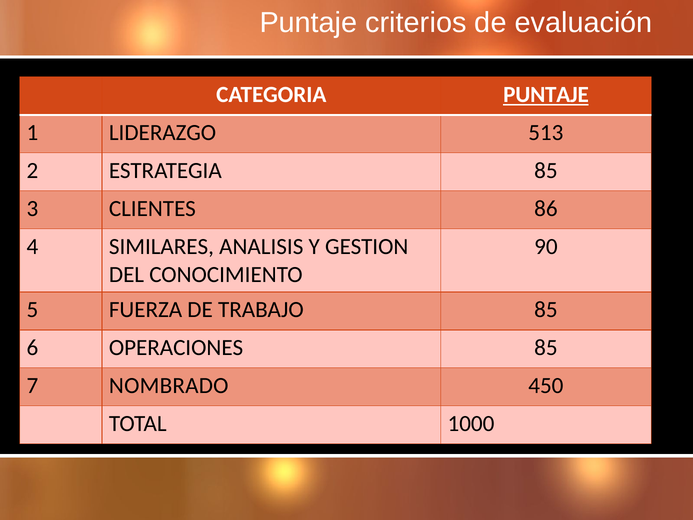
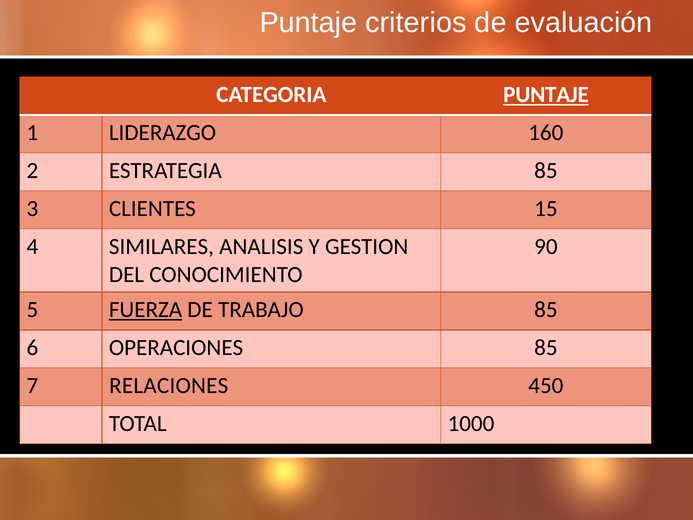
513: 513 -> 160 (546, 133)
86: 86 -> 15 (546, 208)
FUERZA underline: none -> present (146, 310)
NOMBRADO: NOMBRADO -> RELACIONES (169, 385)
